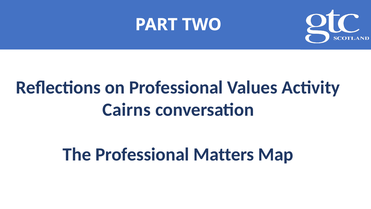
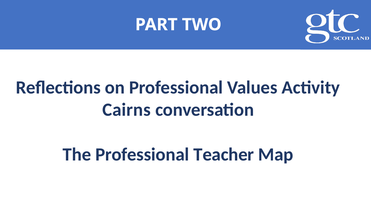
Matters: Matters -> Teacher (224, 154)
